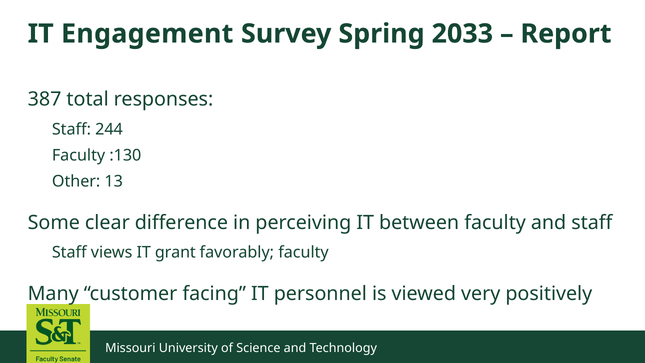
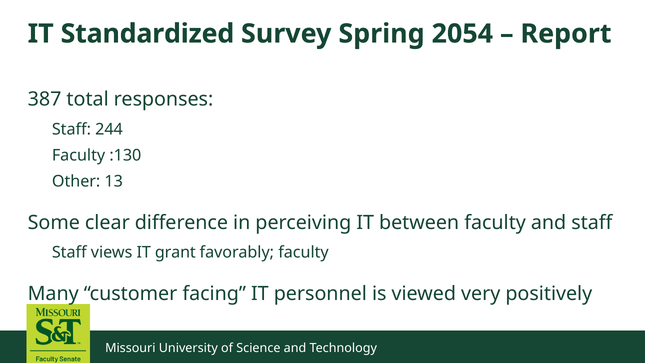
Engagement: Engagement -> Standardized (147, 34)
2033: 2033 -> 2054 (462, 34)
